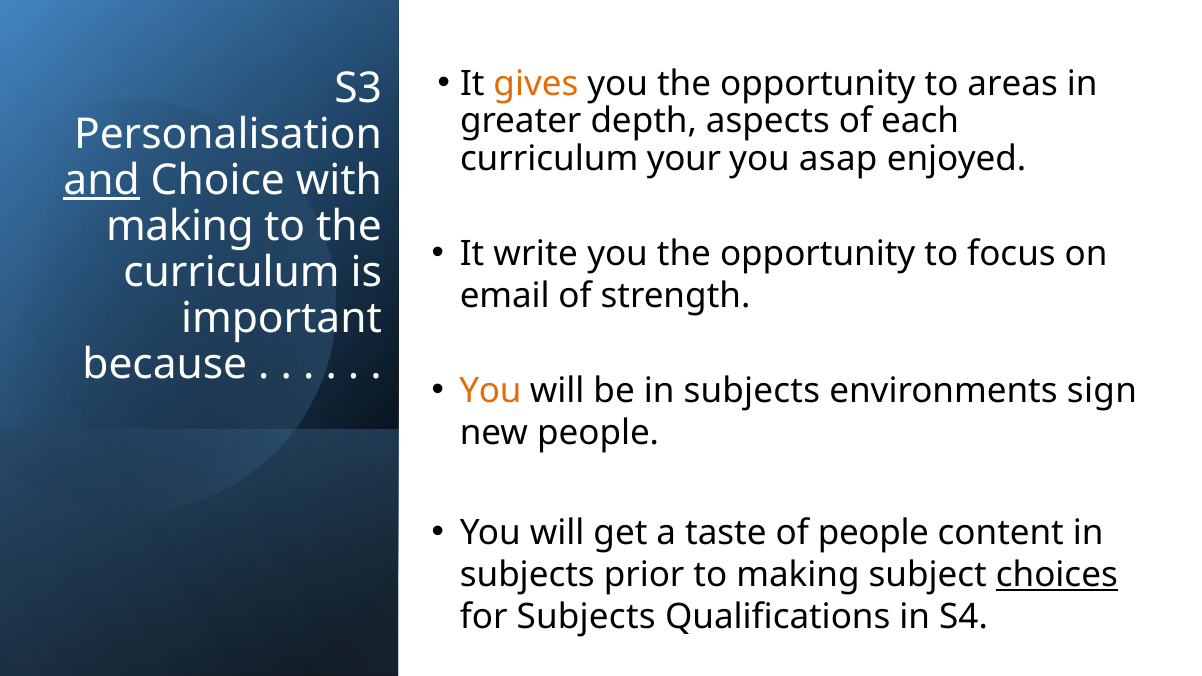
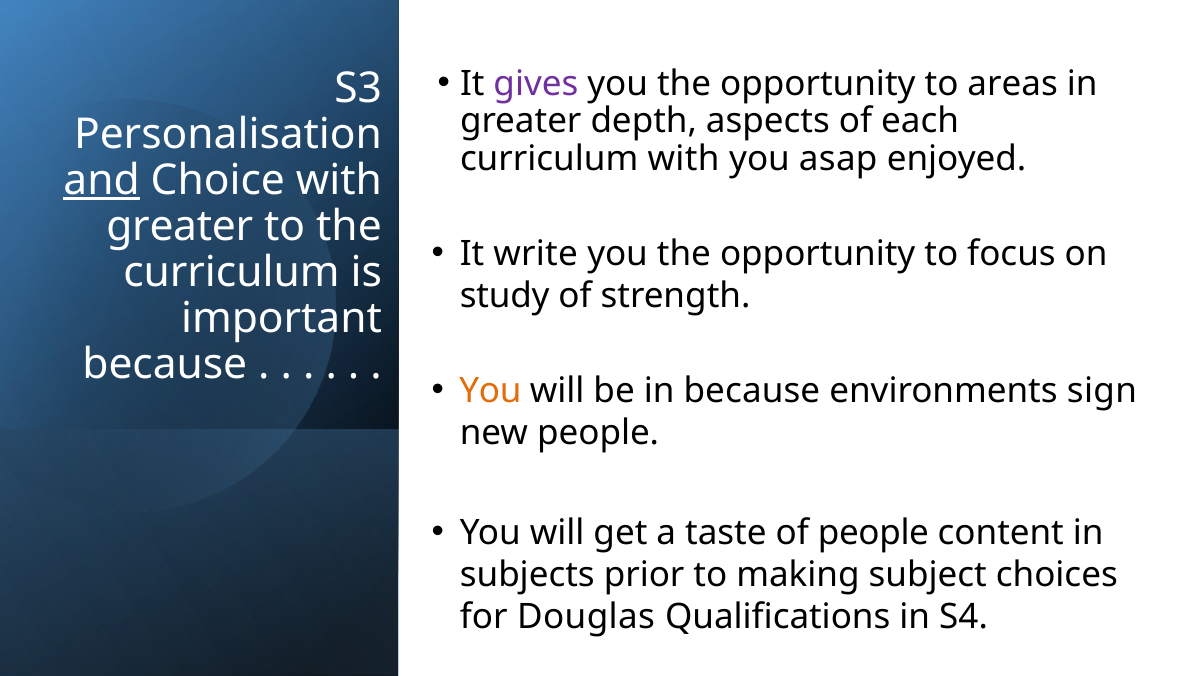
gives colour: orange -> purple (536, 84)
curriculum your: your -> with (684, 159)
making: making -> greater (180, 226)
email: email -> study (505, 296)
be in subjects: subjects -> because (752, 391)
choices underline: present -> none (1057, 575)
for Subjects: Subjects -> Douglas (586, 617)
